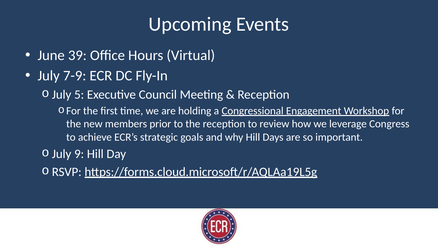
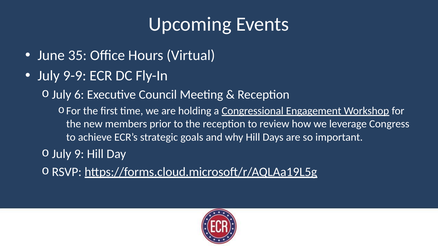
39: 39 -> 35 (77, 55)
7-9: 7-9 -> 9-9 (75, 76)
5: 5 -> 6 (79, 95)
